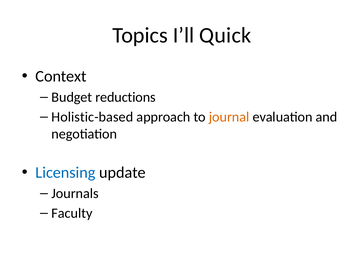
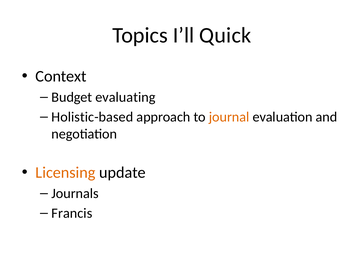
reductions: reductions -> evaluating (125, 97)
Licensing colour: blue -> orange (66, 173)
Faculty: Faculty -> Francis (72, 213)
